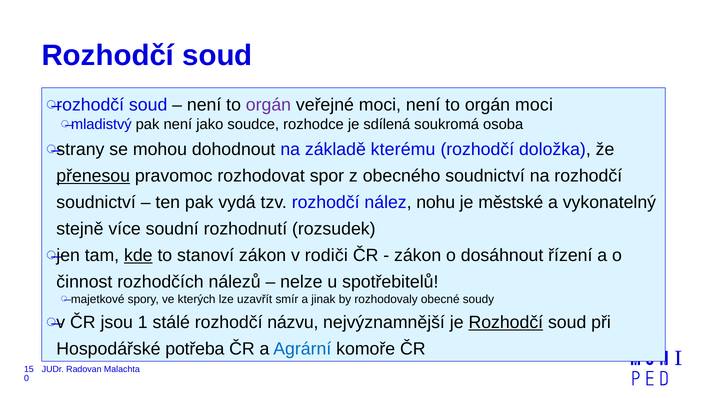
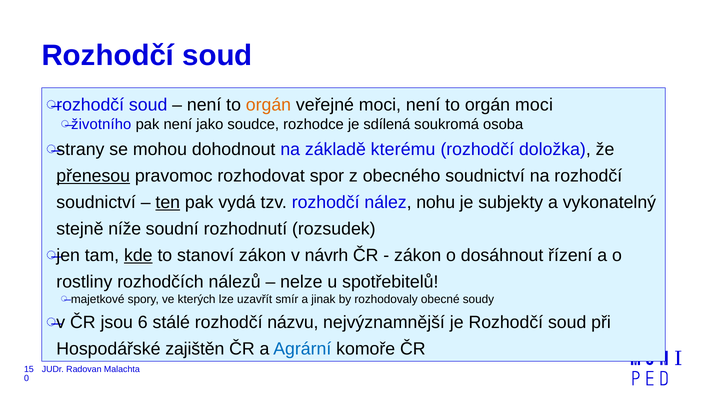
orgán colour: purple -> orange (268, 105)
mladistvý: mladistvý -> životního (101, 124)
ten underline: none -> present (168, 202)
městské: městské -> subjekty (511, 202)
více: více -> níže (125, 229)
rodiči: rodiči -> návrh (326, 255)
činnost: činnost -> rostliny (84, 282)
1: 1 -> 6 (143, 322)
Rozhodčí underline: present -> none (506, 322)
potřeba: potřeba -> zajištěn (195, 349)
